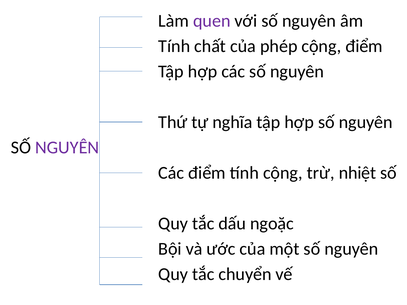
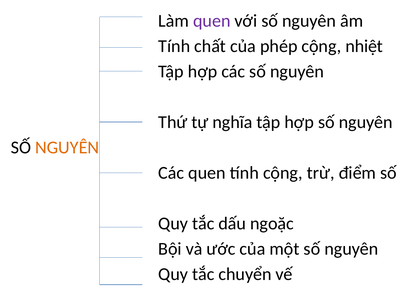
cộng điểm: điểm -> nhiệt (364, 46)
NGUYÊN colour: purple -> orange (67, 148)
Các điểm: điểm -> quen (207, 173)
nhiệt: nhiệt -> điểm (357, 173)
